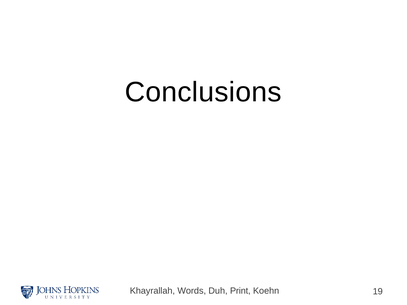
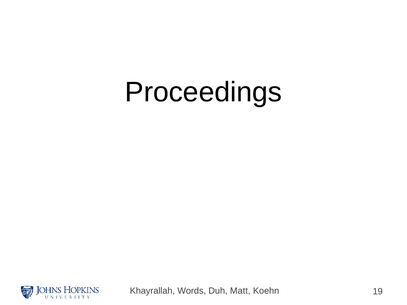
Conclusions: Conclusions -> Proceedings (203, 92)
Print: Print -> Matt (240, 291)
